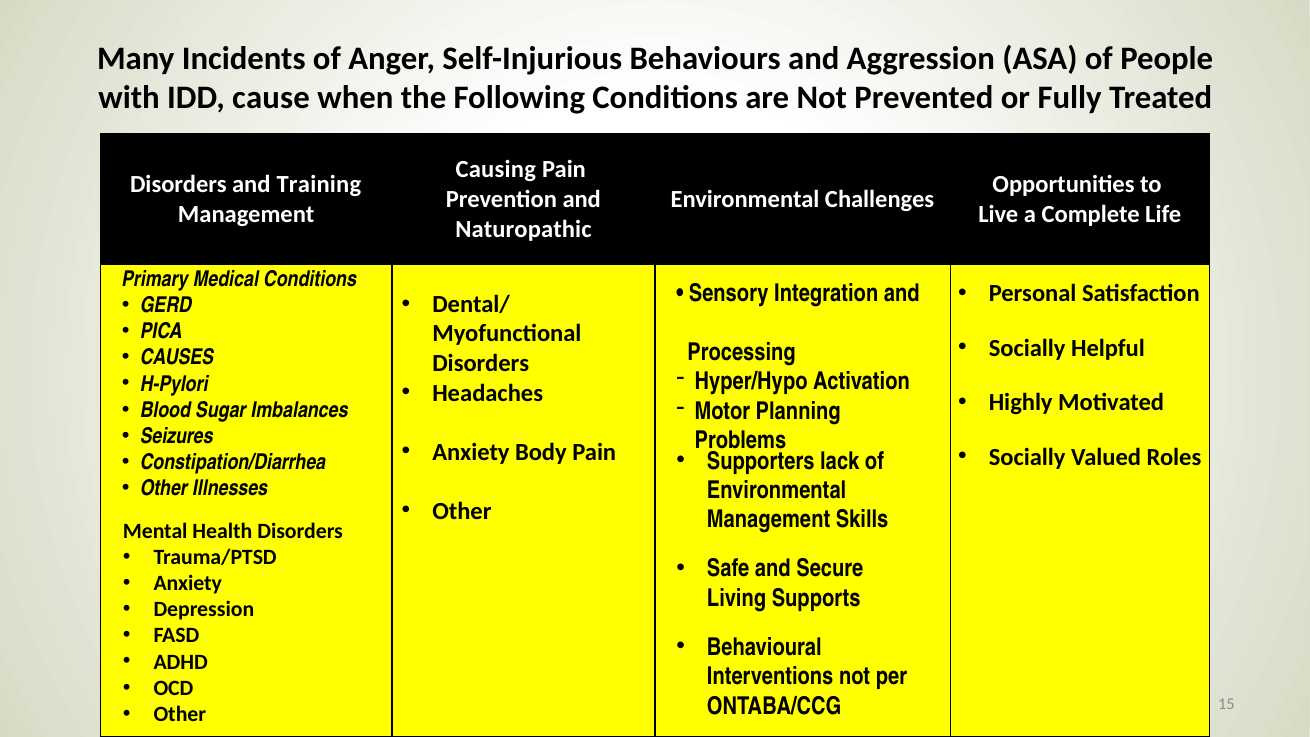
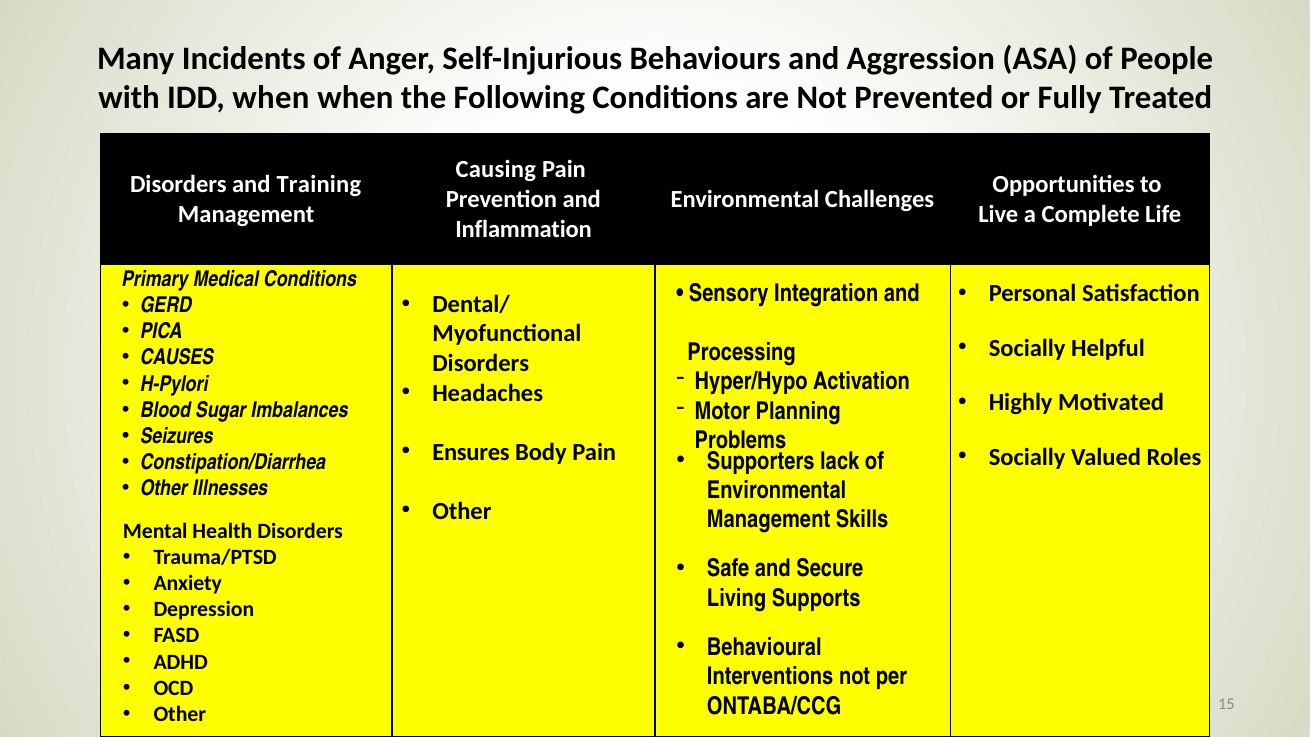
IDD cause: cause -> when (271, 98)
Naturopathic: Naturopathic -> Inflammation (524, 229)
Anxiety: Anxiety -> Ensures (471, 452)
